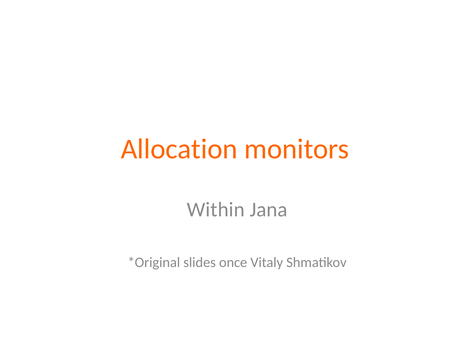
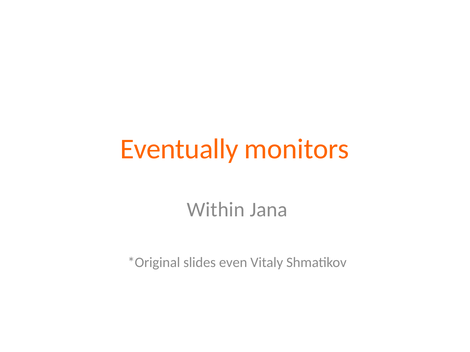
Allocation: Allocation -> Eventually (179, 149)
once: once -> even (233, 263)
